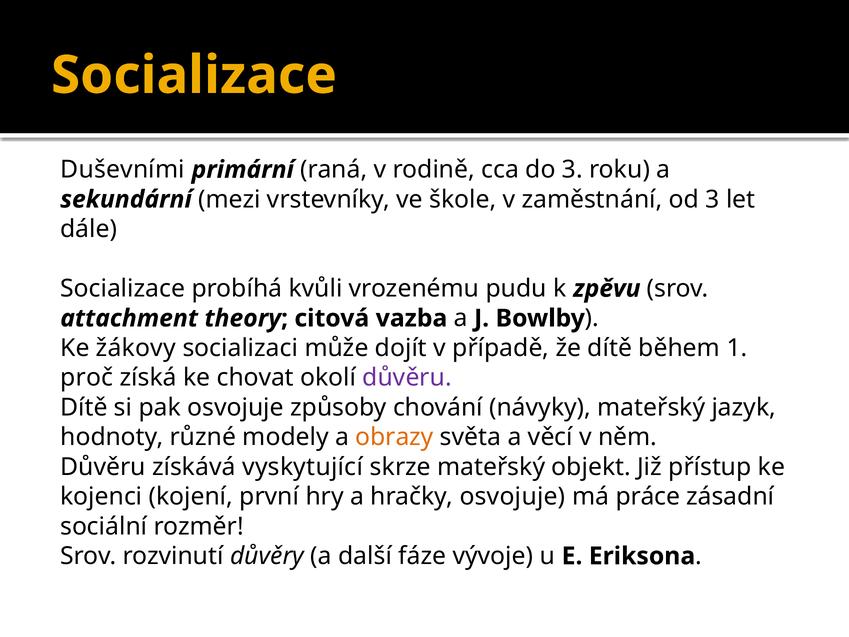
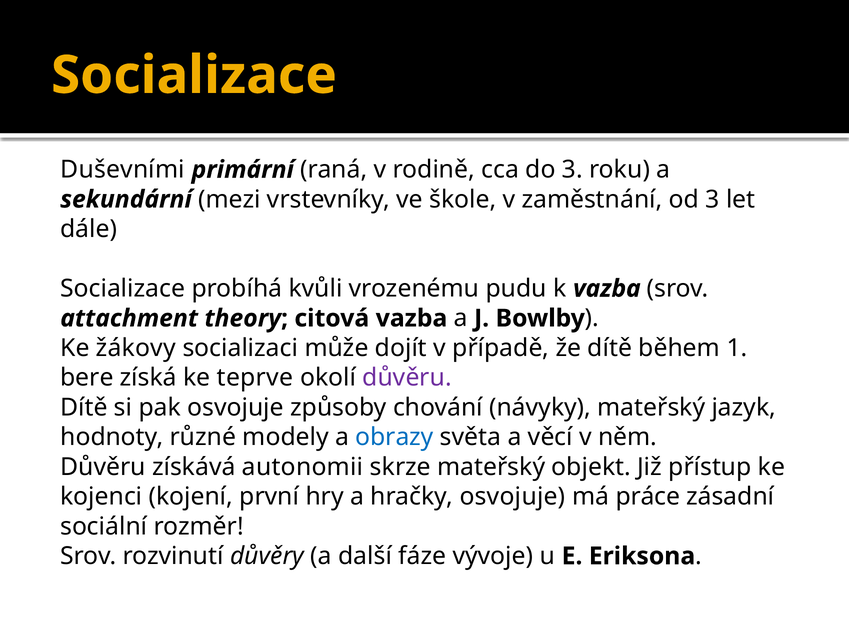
k zpěvu: zpěvu -> vazba (607, 288)
proč: proč -> bere (87, 378)
chovat: chovat -> teprve (255, 378)
obrazy colour: orange -> blue (395, 437)
vyskytující: vyskytující -> autonomii (303, 467)
